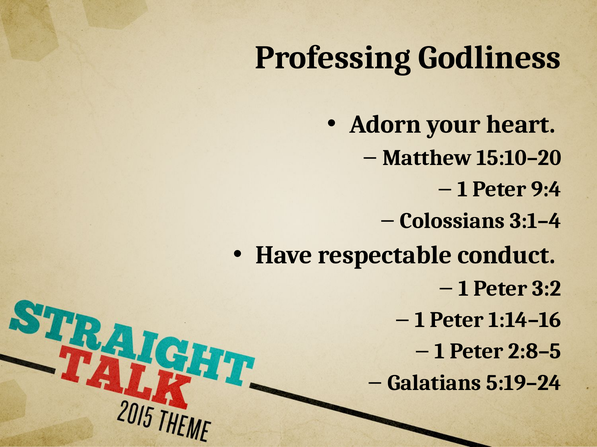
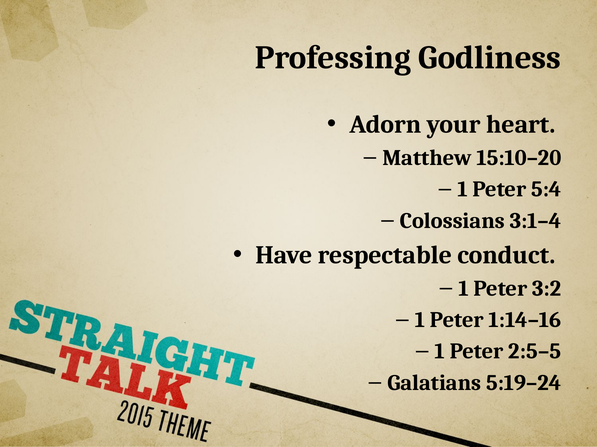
9:4: 9:4 -> 5:4 (546, 190)
2:8–5: 2:8–5 -> 2:5–5 (535, 352)
